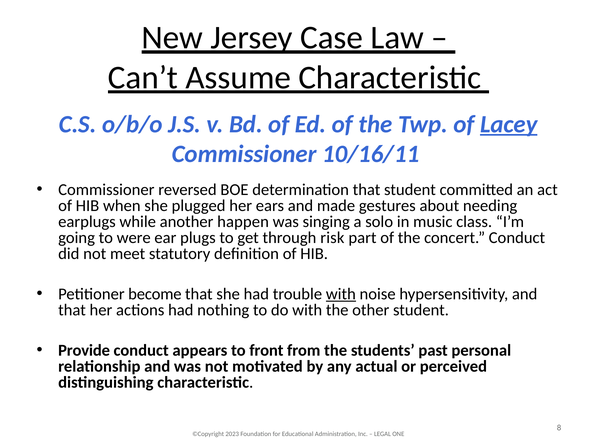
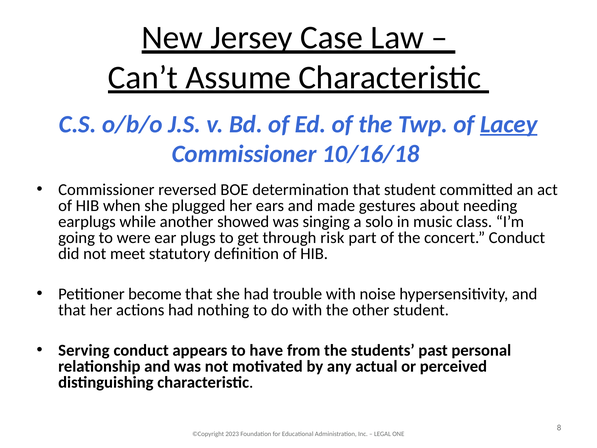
10/16/11: 10/16/11 -> 10/16/18 (371, 154)
happen: happen -> showed (243, 222)
with underline: present -> none (341, 294)
Provide: Provide -> Serving (84, 350)
front: front -> have (266, 350)
